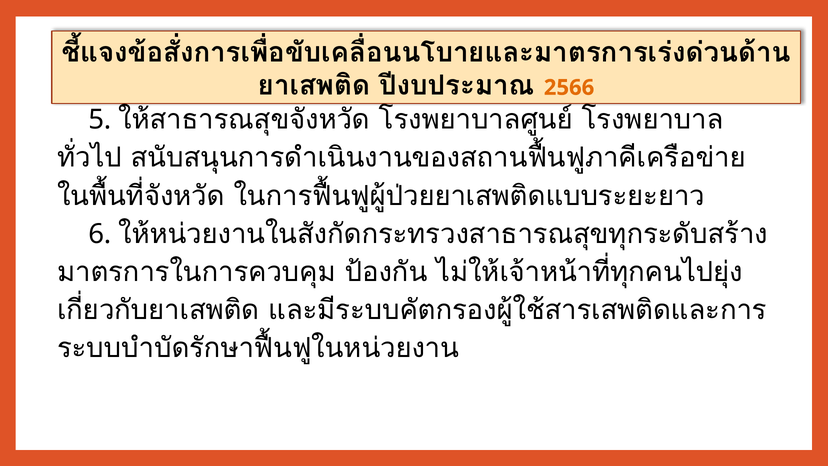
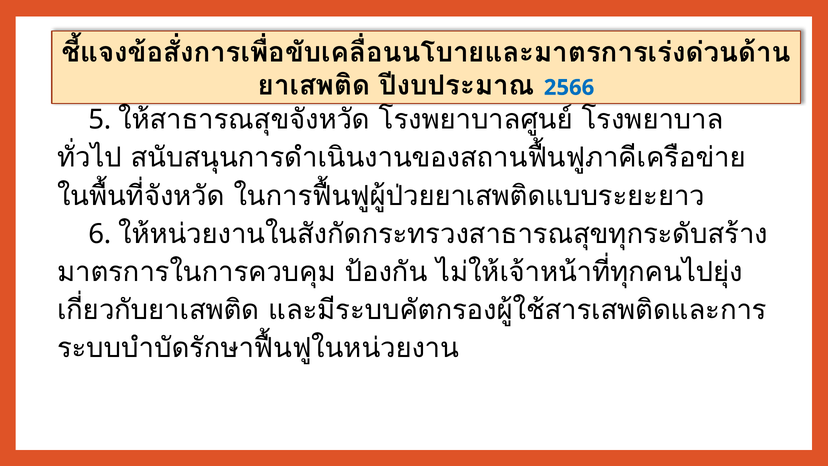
2566 colour: orange -> blue (569, 88)
